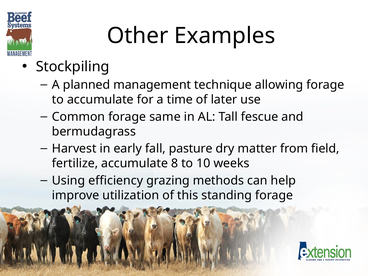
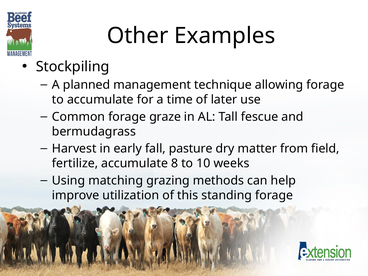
same: same -> graze (165, 117)
efficiency: efficiency -> matching (116, 181)
